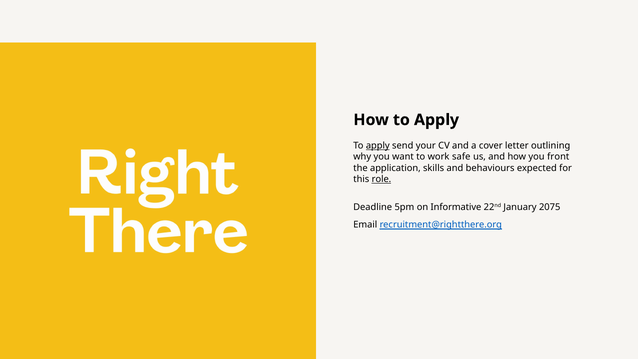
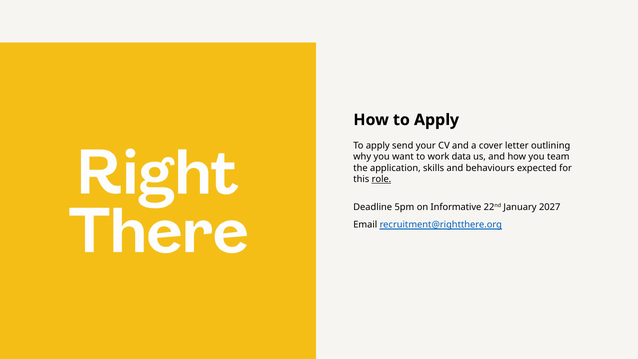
apply underline: present -> none (378, 146)
safe: safe -> data (461, 157)
front: front -> team (558, 157)
2075: 2075 -> 2027 (550, 207)
